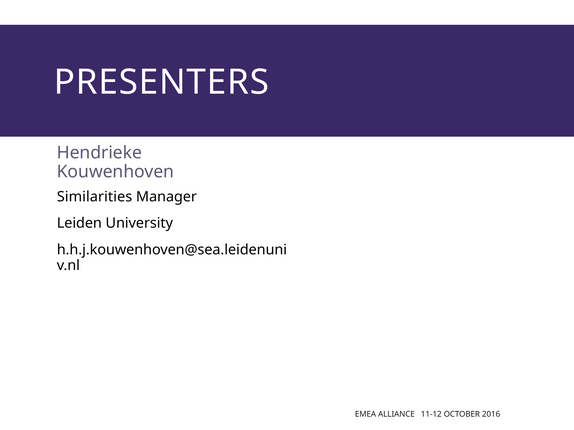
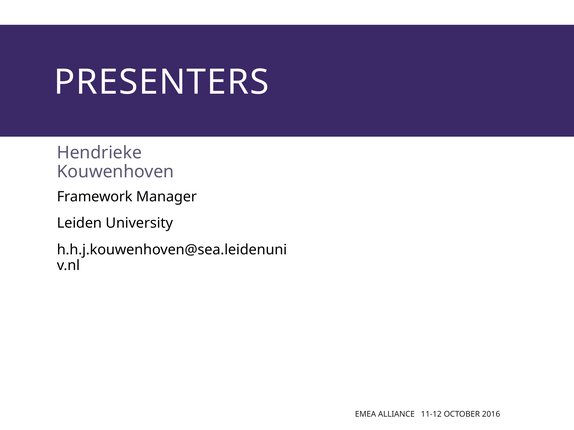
Similarities: Similarities -> Framework (95, 197)
